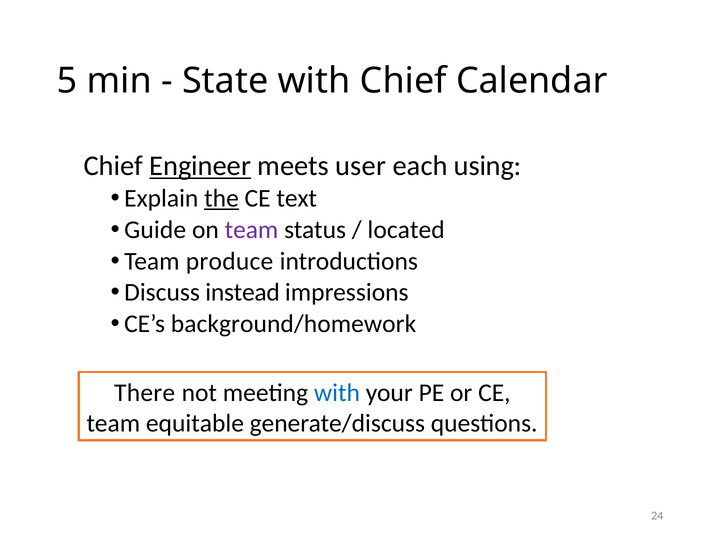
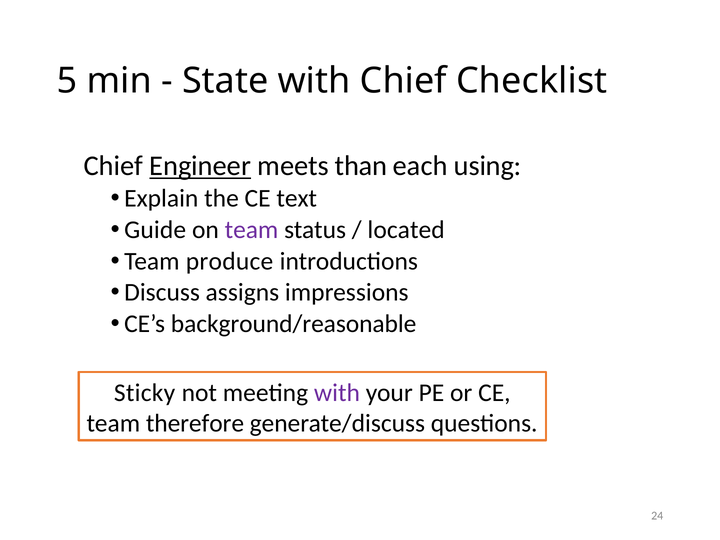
Calendar: Calendar -> Checklist (532, 81)
user: user -> than (361, 166)
the underline: present -> none (222, 198)
instead: instead -> assigns (242, 292)
background/homework: background/homework -> background/reasonable (294, 324)
There: There -> Sticky (145, 393)
with colour: blue -> purple (337, 393)
equitable: equitable -> therefore (195, 423)
